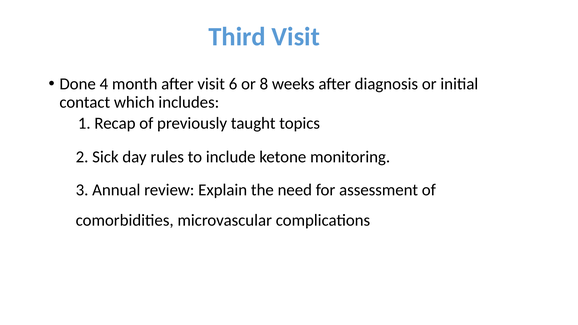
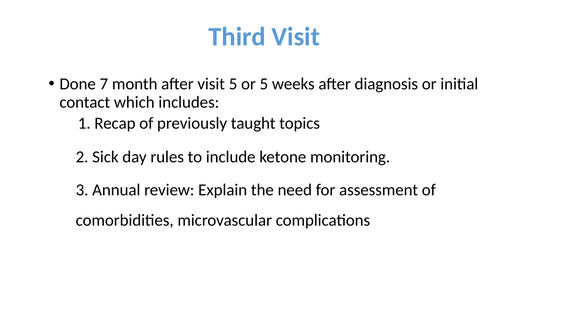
4: 4 -> 7 (104, 84)
visit 6: 6 -> 5 (233, 84)
or 8: 8 -> 5 (264, 84)
